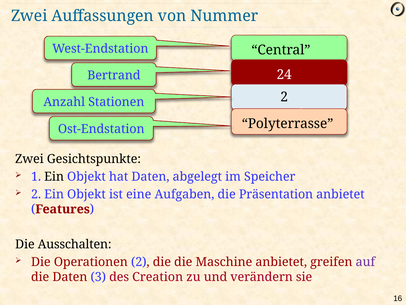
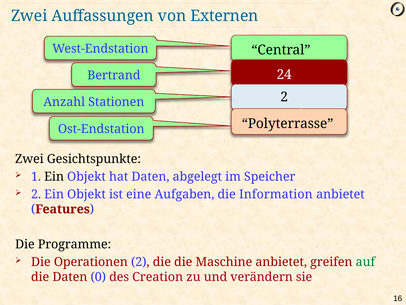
Nummer: Nummer -> Externen (224, 16)
Präsentation: Präsentation -> Information (276, 194)
Ausschalten: Ausschalten -> Programme (75, 244)
auf colour: purple -> green (365, 262)
3: 3 -> 0 (98, 276)
